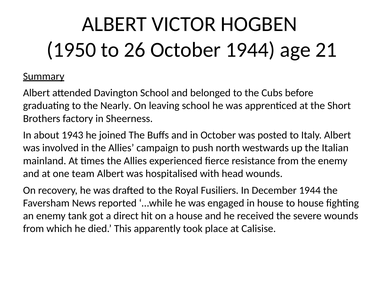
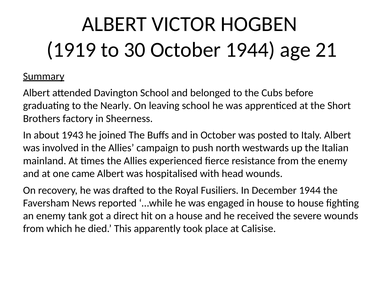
1950: 1950 -> 1919 (71, 50)
26: 26 -> 30 (135, 50)
team: team -> came (83, 174)
